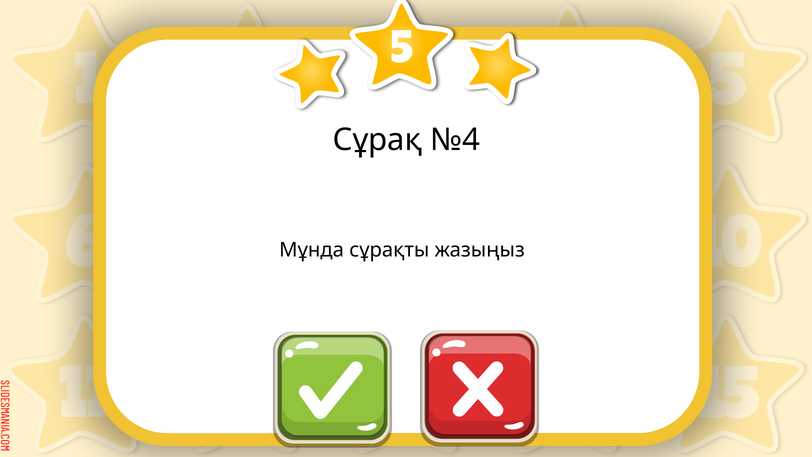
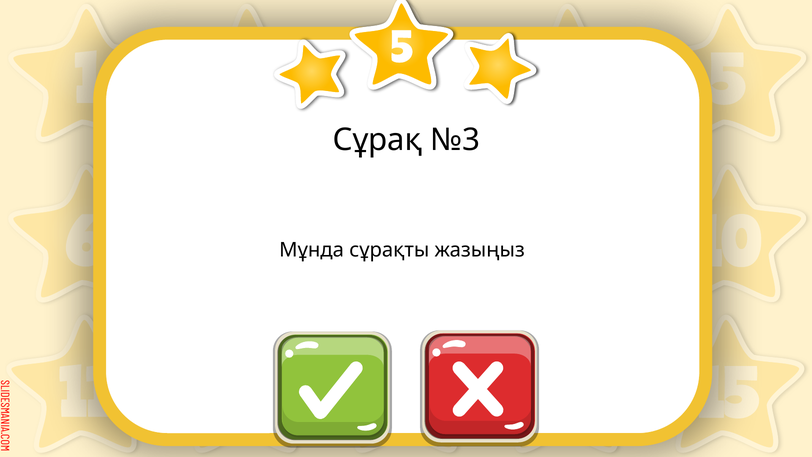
№4: №4 -> №3 (455, 140)
